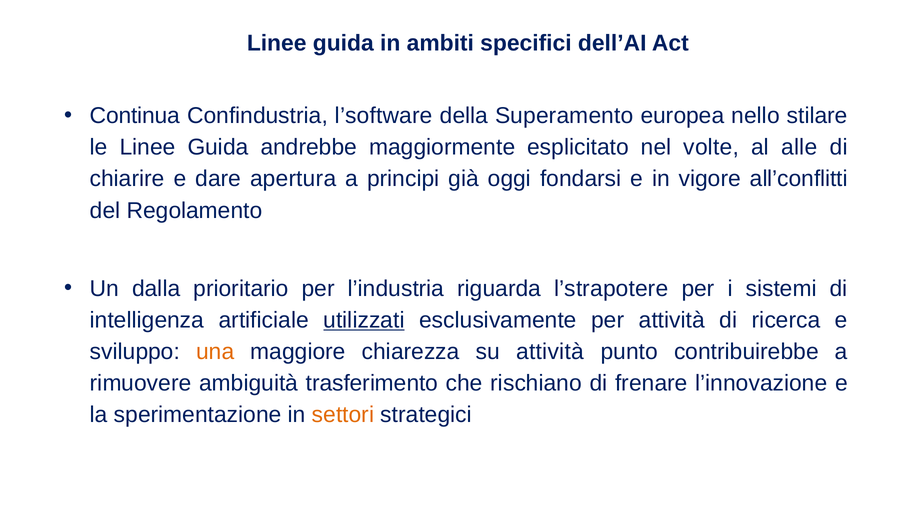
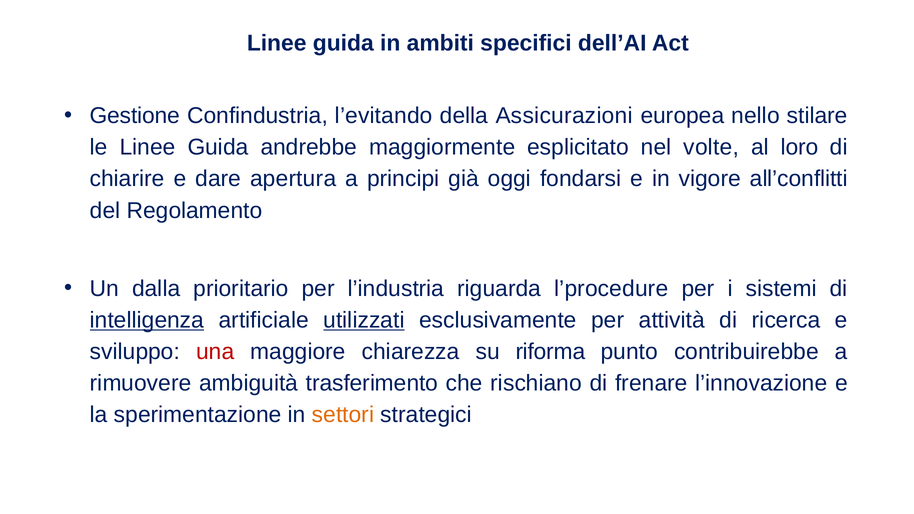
Continua: Continua -> Gestione (135, 116)
l’software: l’software -> l’evitando (384, 116)
Superamento: Superamento -> Assicurazioni (564, 116)
alle: alle -> loro (800, 147)
l’strapotere: l’strapotere -> l’procedure (611, 289)
intelligenza underline: none -> present (147, 320)
una colour: orange -> red (215, 352)
su attività: attività -> riforma (550, 352)
